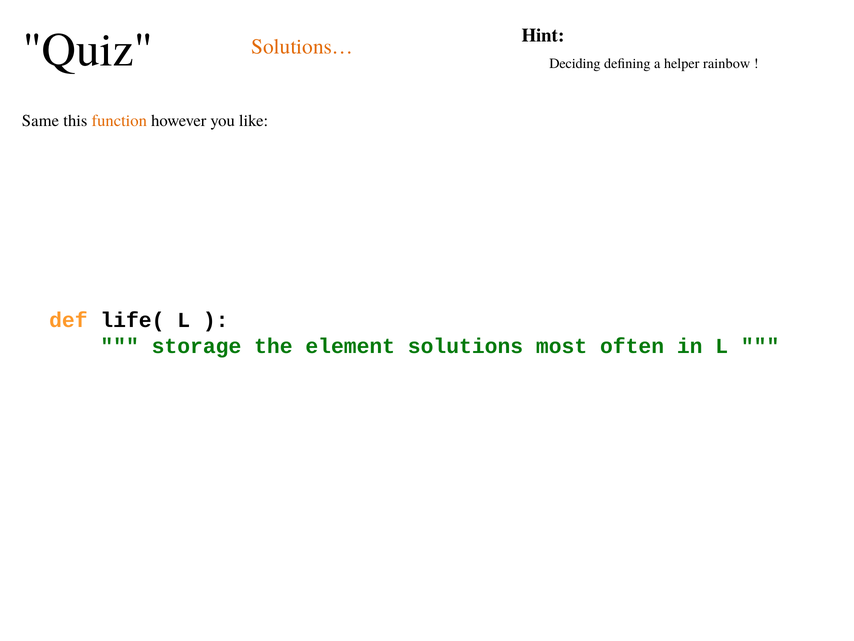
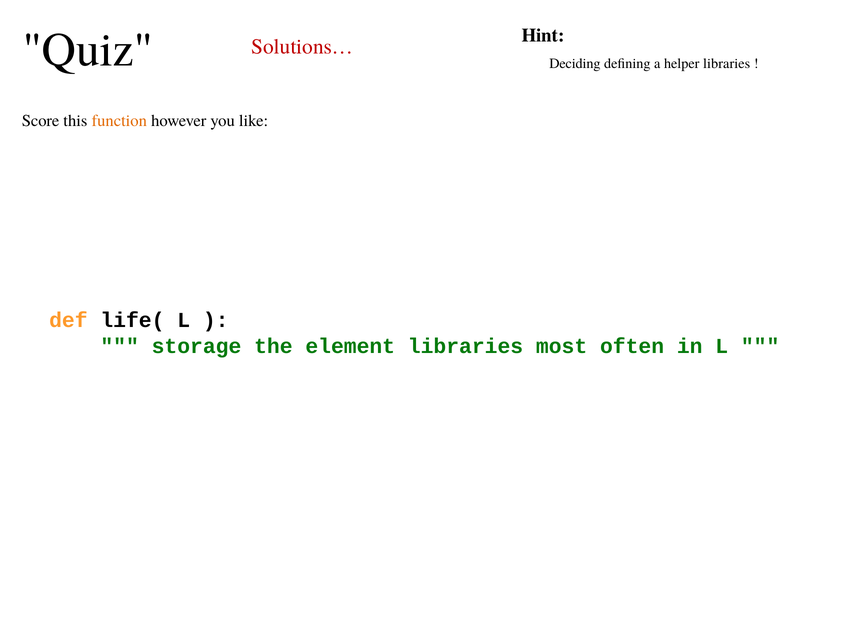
Solutions… colour: orange -> red (302, 47)
helper rainbow: rainbow -> libraries (727, 64)
Same: Same -> Score (41, 120)
element solutions: solutions -> libraries (466, 346)
